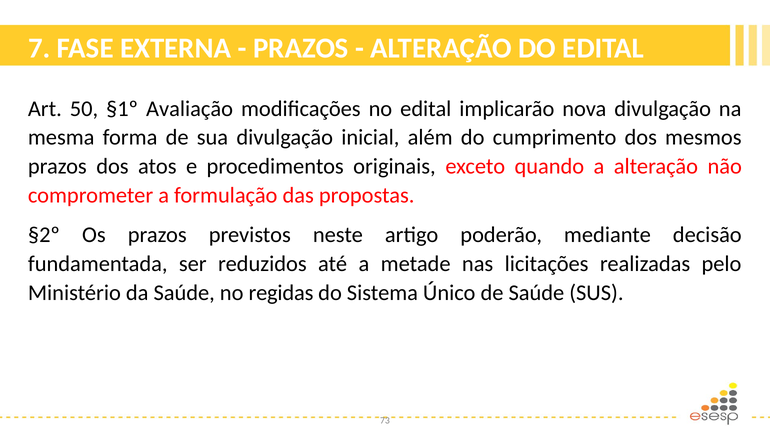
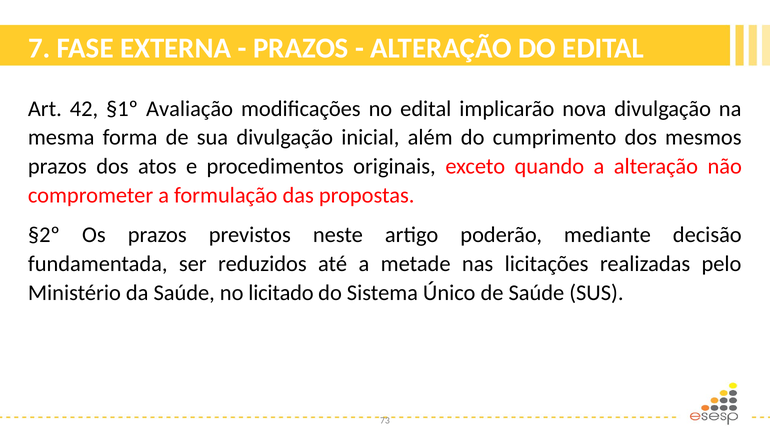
50: 50 -> 42 (84, 109)
regidas: regidas -> licitado (281, 293)
